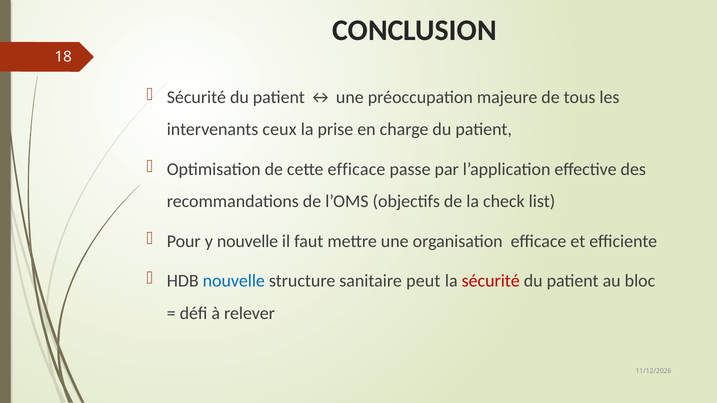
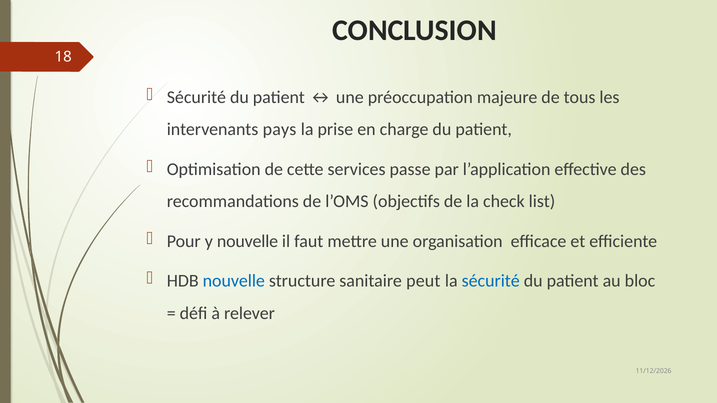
ceux: ceux -> pays (280, 130)
cette efficace: efficace -> services (357, 169)
sécurité colour: red -> blue (491, 281)
